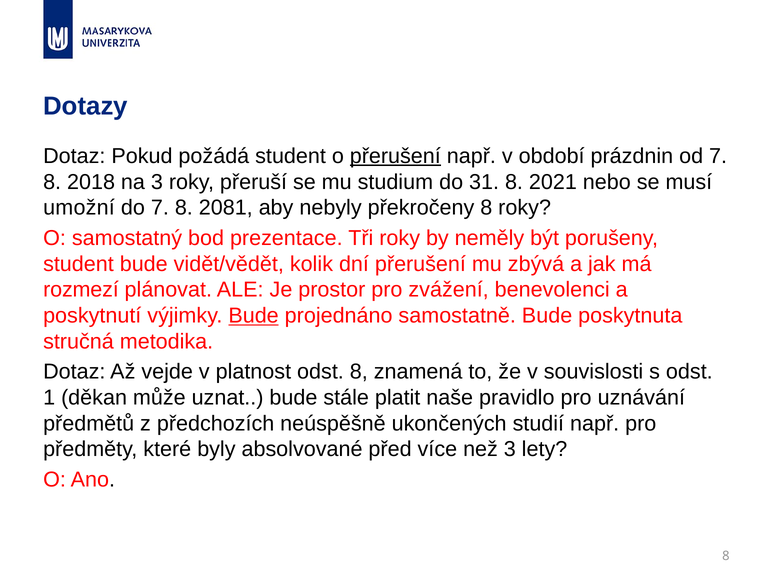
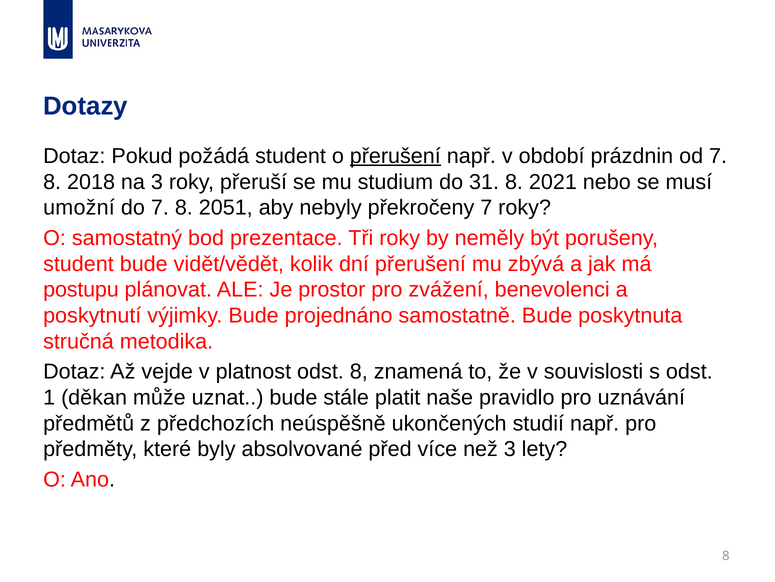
2081: 2081 -> 2051 (226, 208)
překročeny 8: 8 -> 7 (486, 208)
rozmezí: rozmezí -> postupu (81, 289)
Bude underline: present -> none (254, 315)
